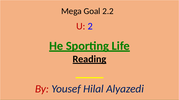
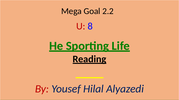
2: 2 -> 8 (90, 26)
